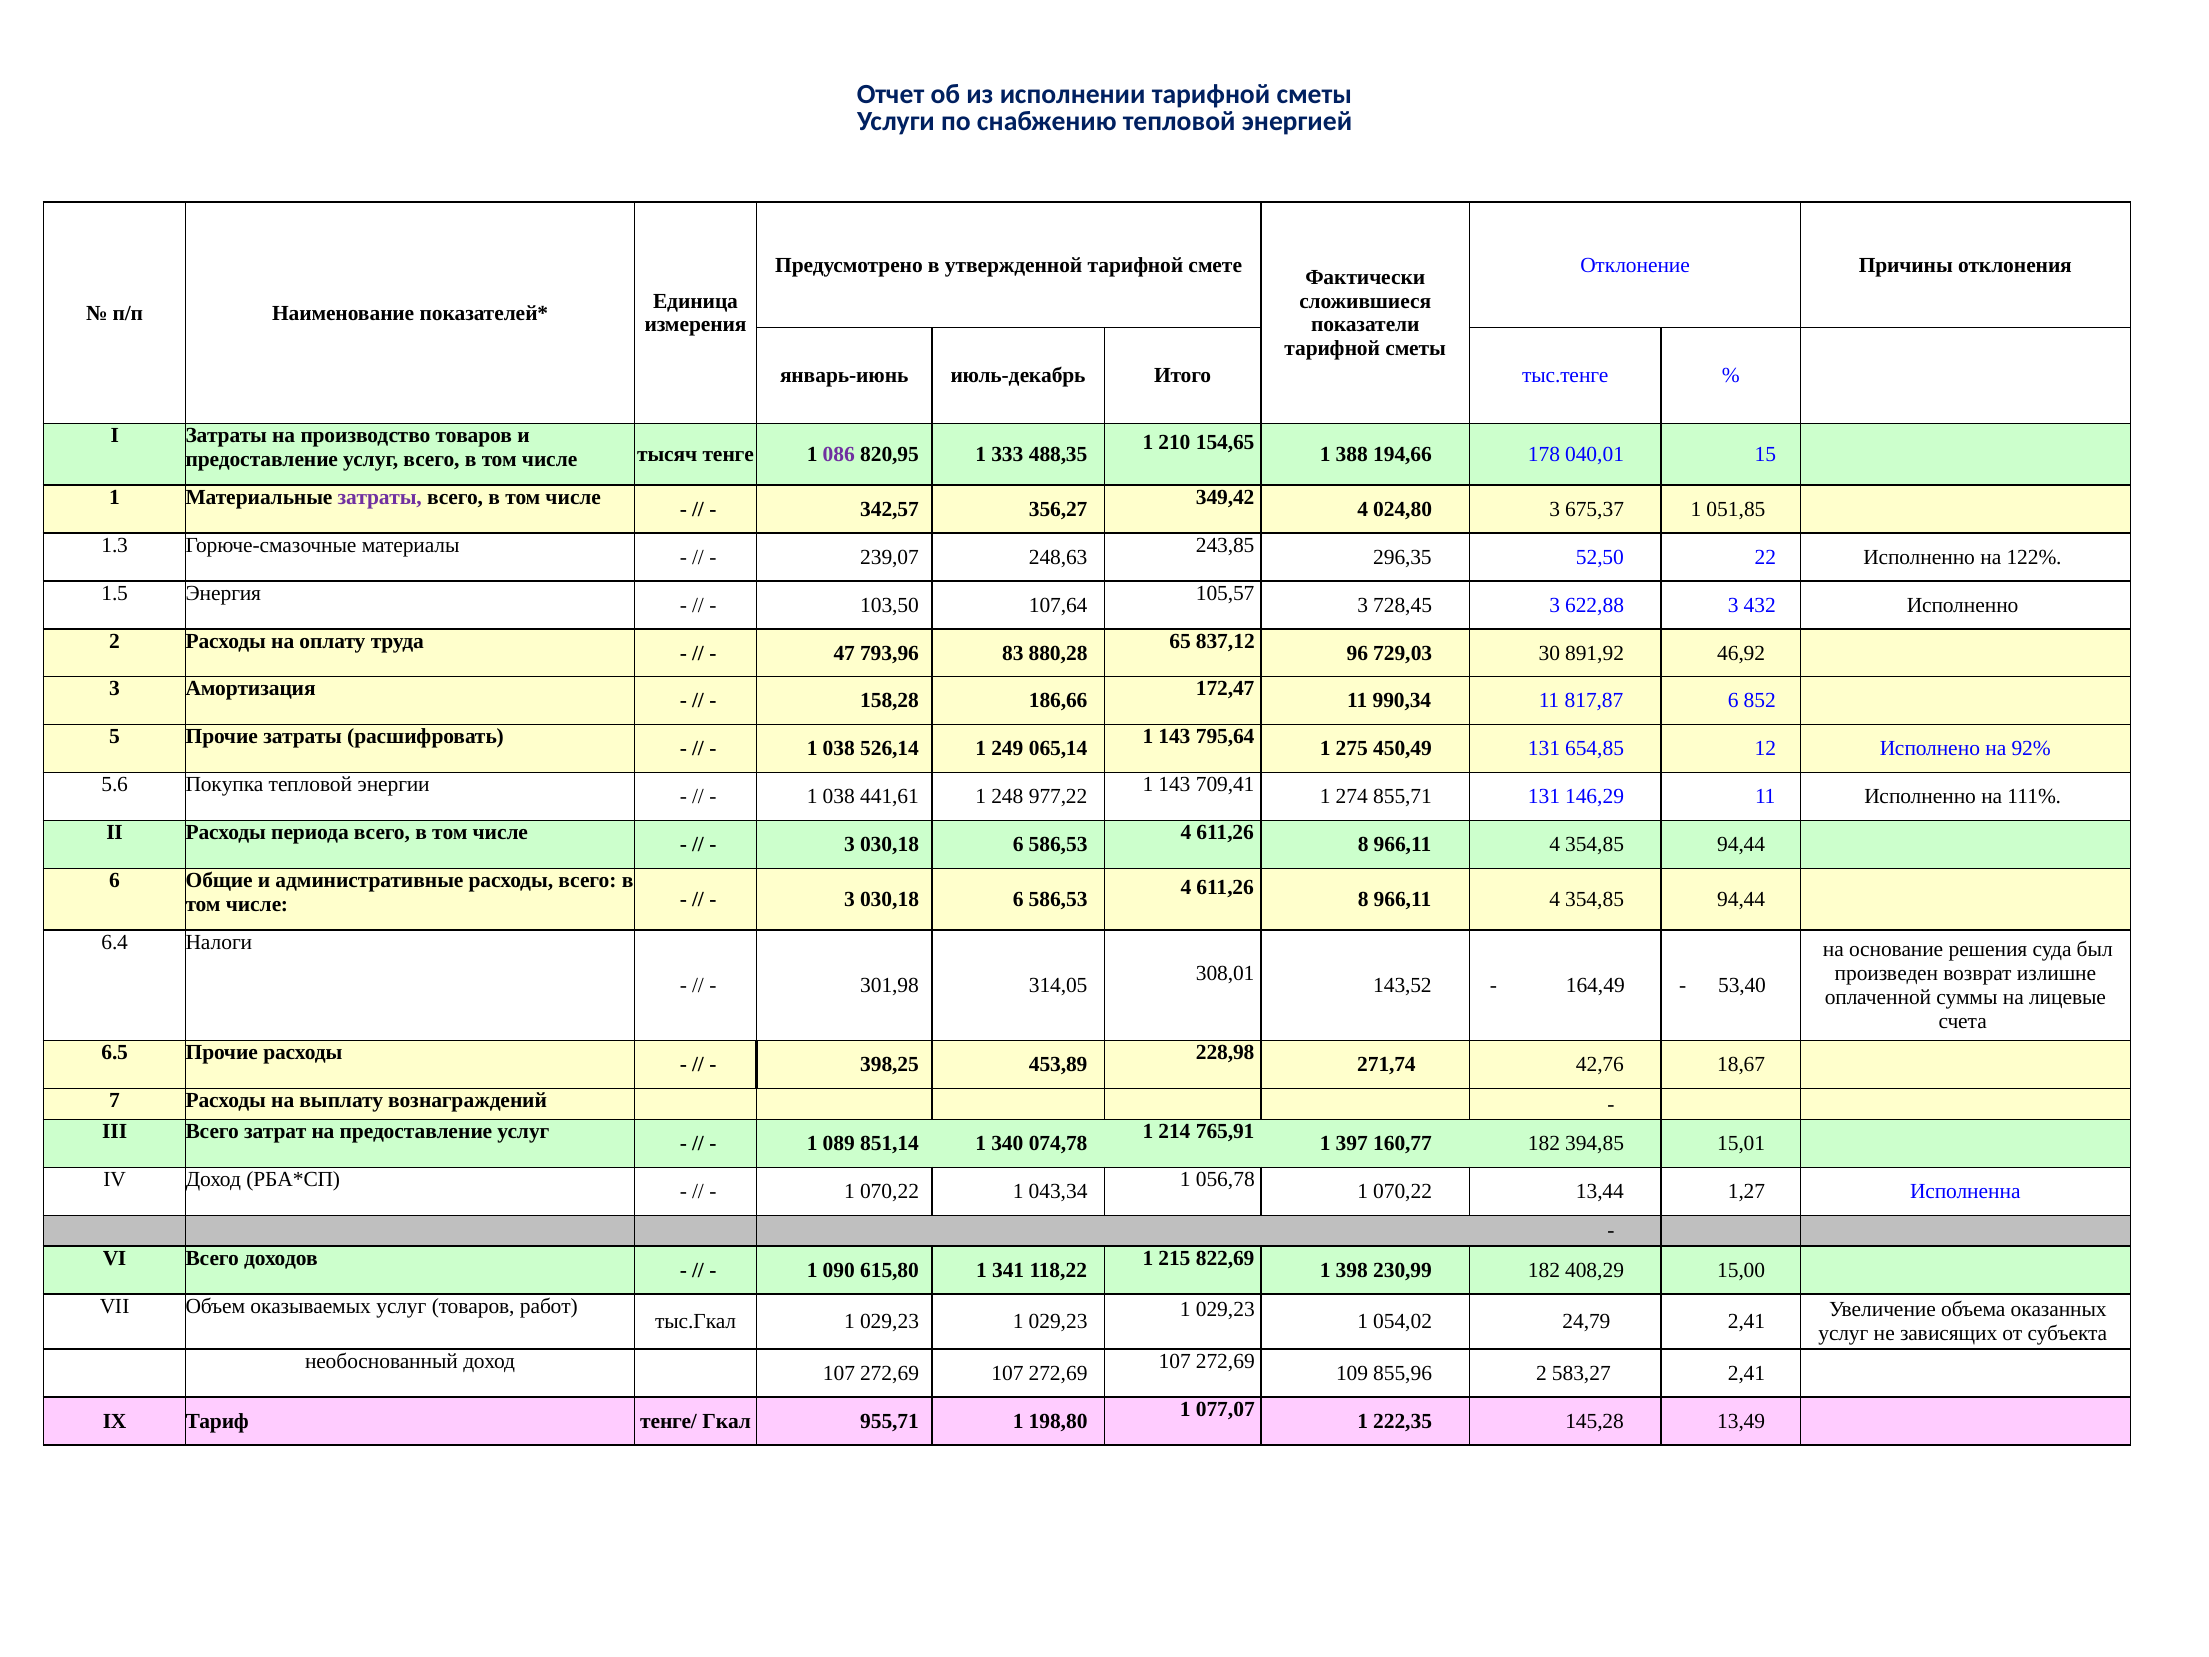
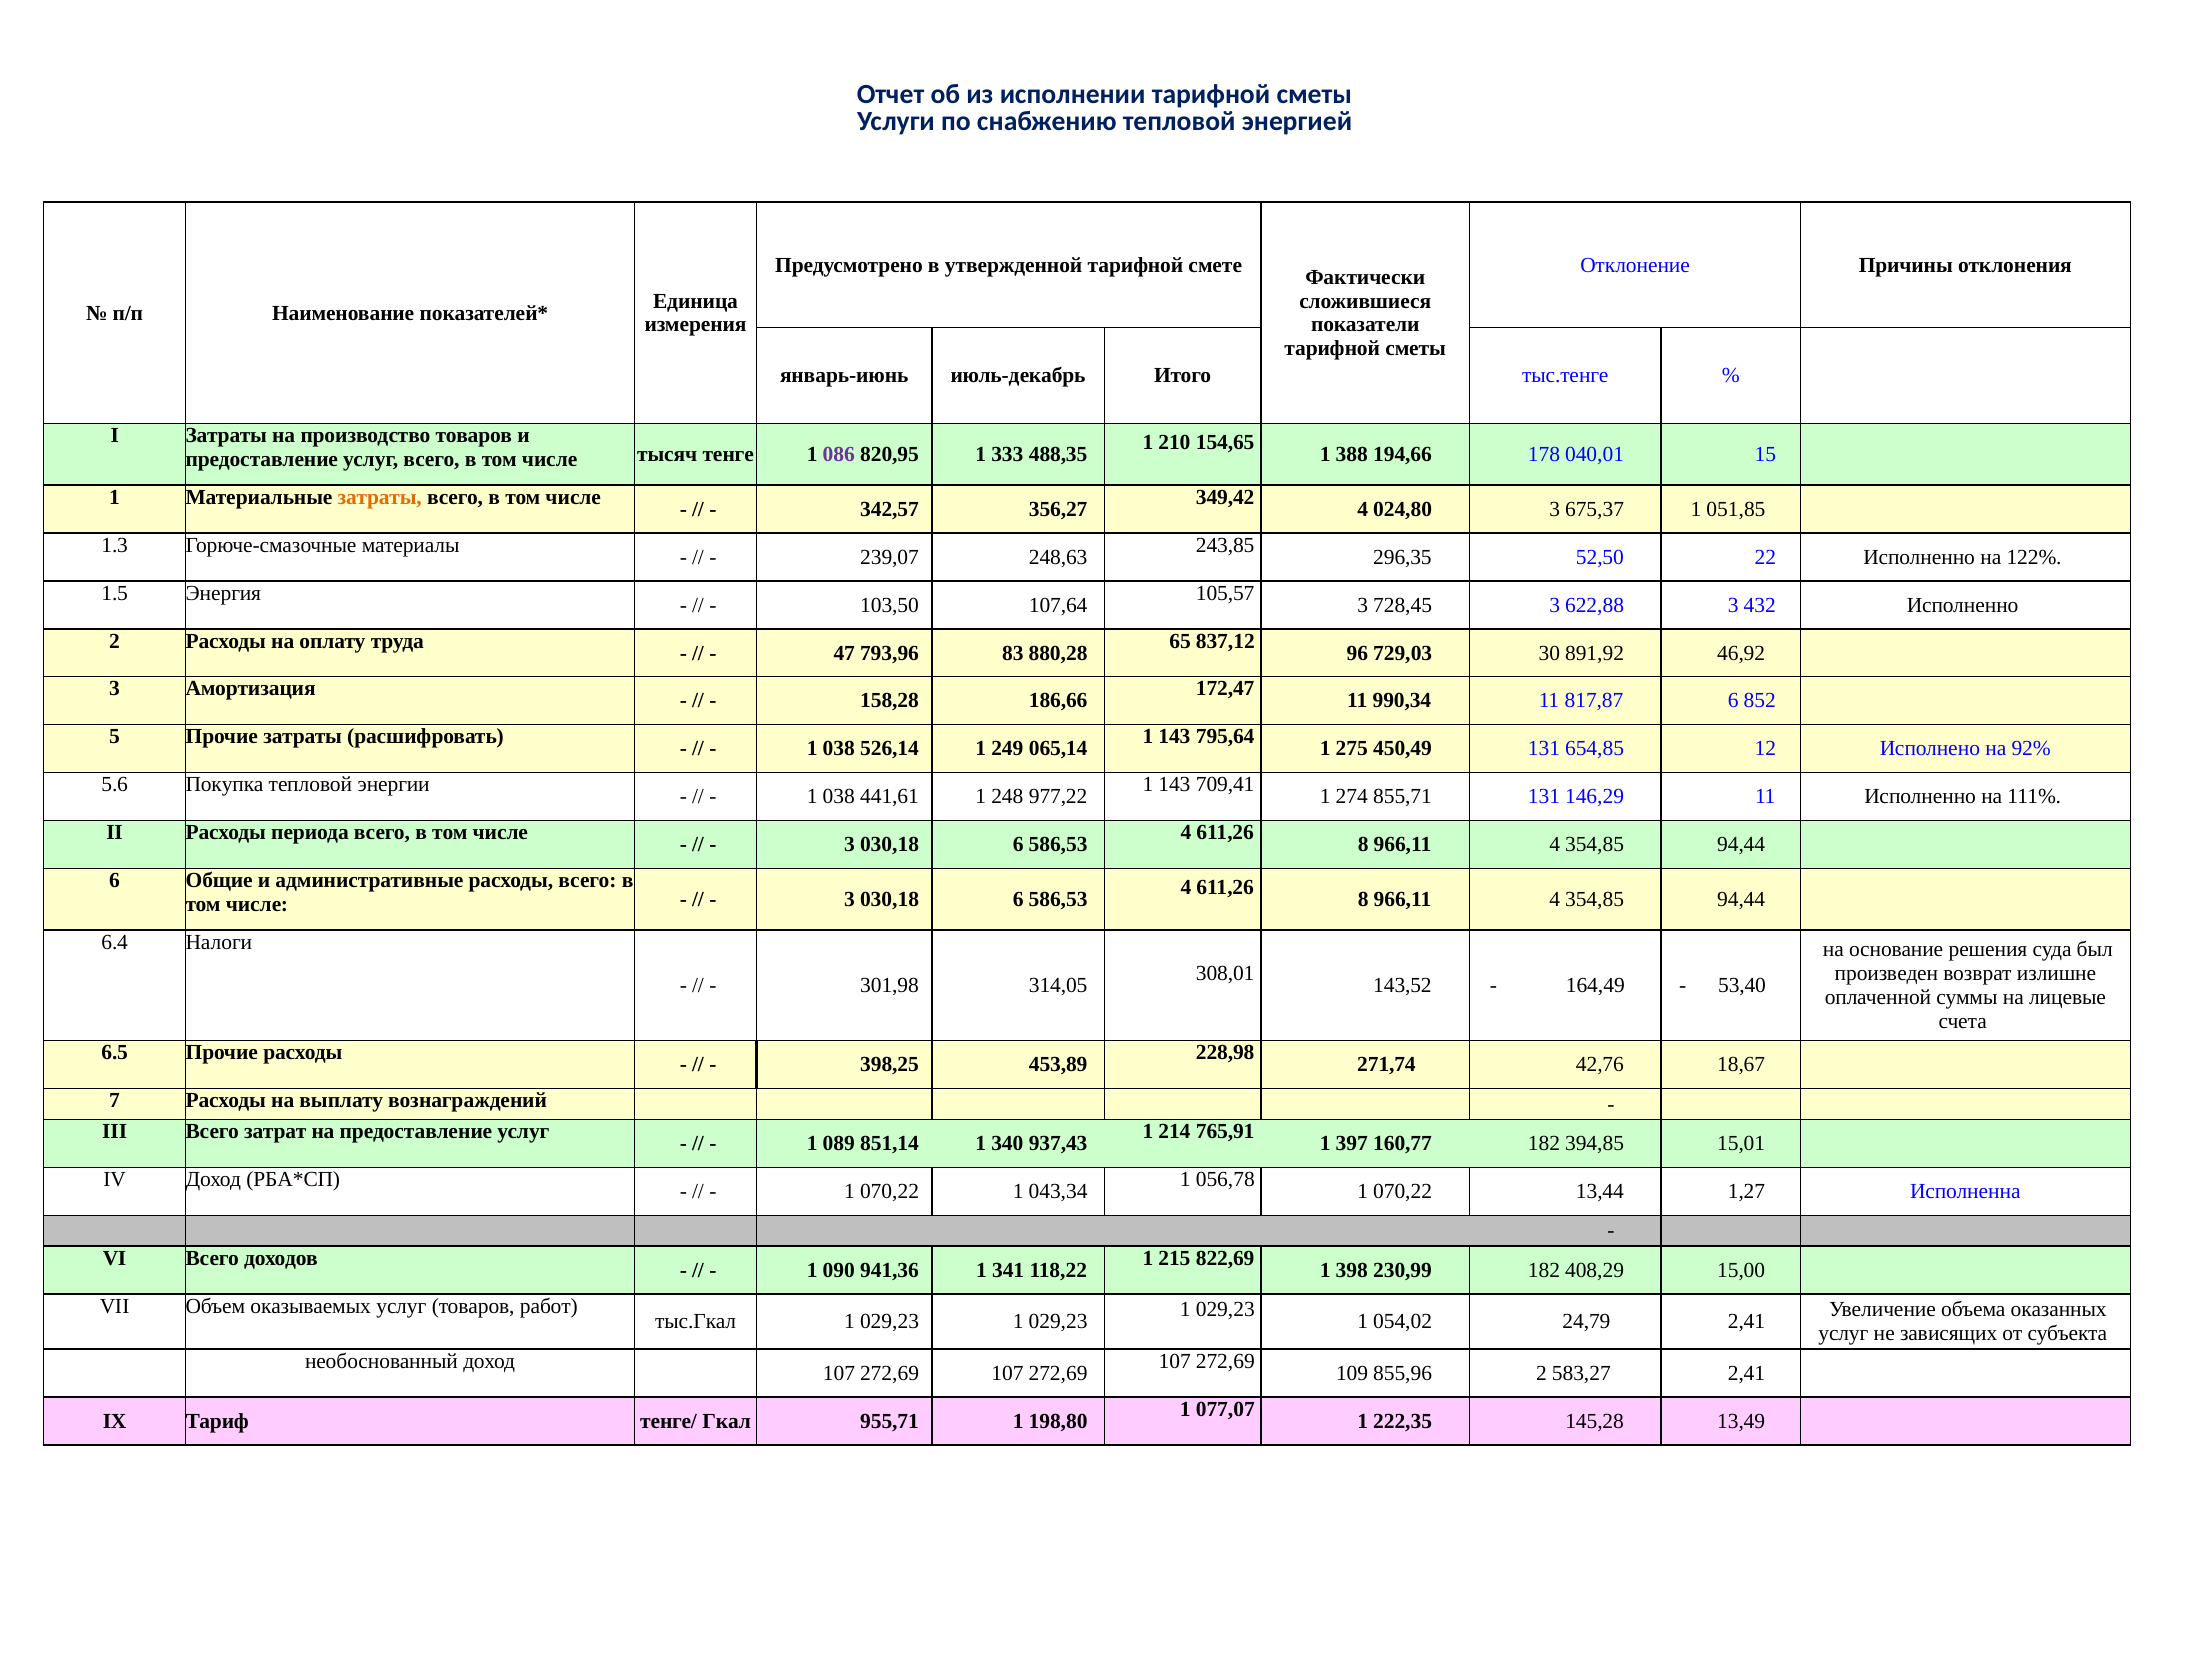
затраты colour: purple -> orange (380, 497)
074,78: 074,78 -> 937,43 (1058, 1143)
615,80: 615,80 -> 941,36 (890, 1270)
